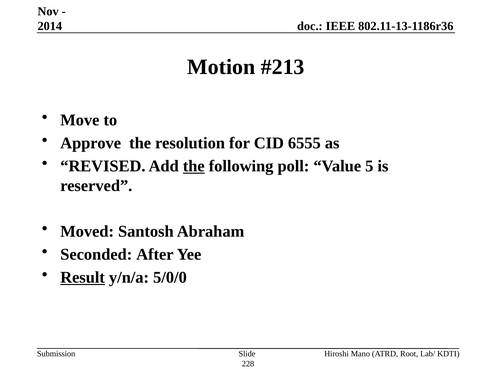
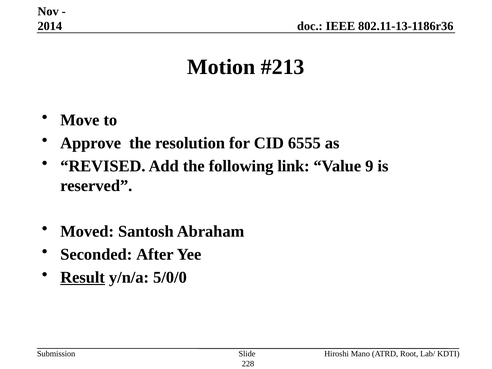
the underline: present -> none (194, 166)
poll: poll -> link (294, 166)
5: 5 -> 9 (369, 166)
